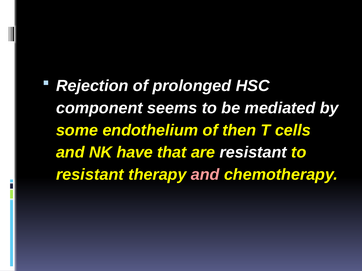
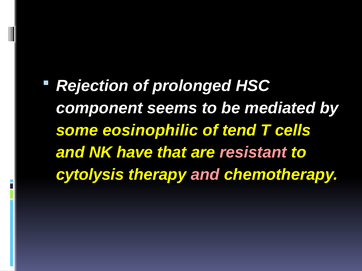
endothelium: endothelium -> eosinophilic (150, 130)
then: then -> tend (239, 130)
resistant colour: white -> pink (253, 153)
resistant: resistant -> cytolysis (90, 175)
